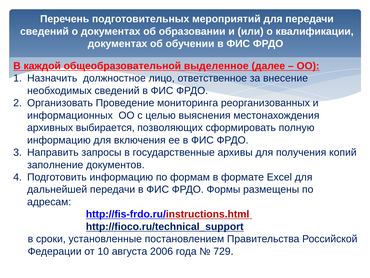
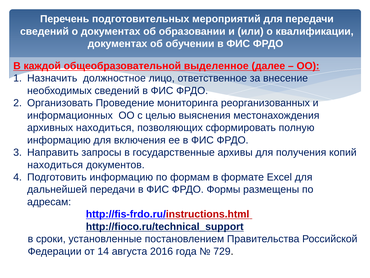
архивных выбирается: выбирается -> находиться (105, 128)
заполнение: заполнение -> находиться (55, 165)
10: 10 -> 14 (103, 251)
2006: 2006 -> 2016 (162, 251)
